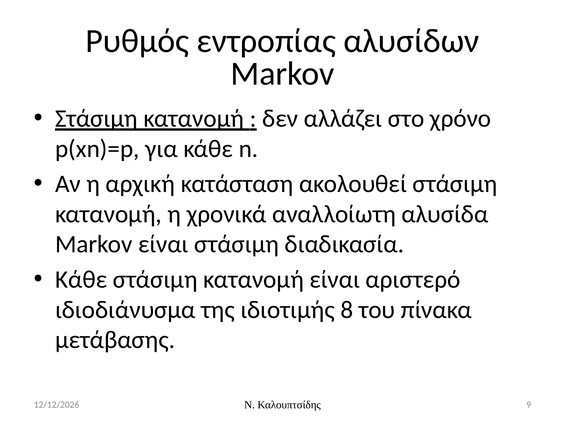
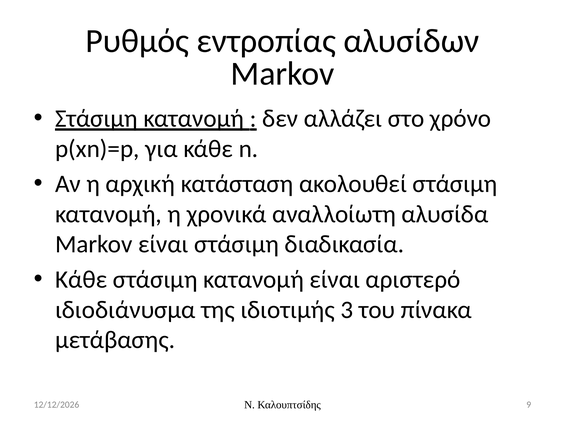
8: 8 -> 3 (347, 310)
